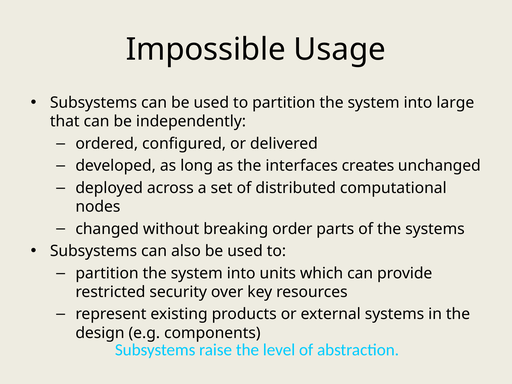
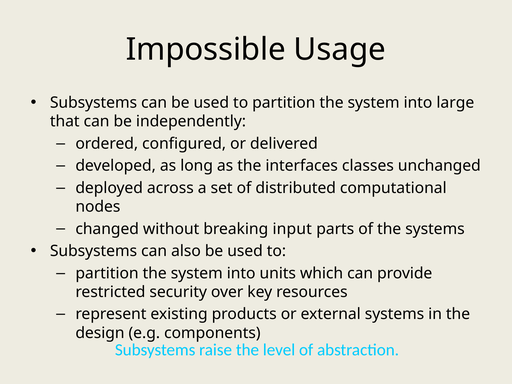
creates: creates -> classes (368, 166)
order: order -> input (292, 229)
